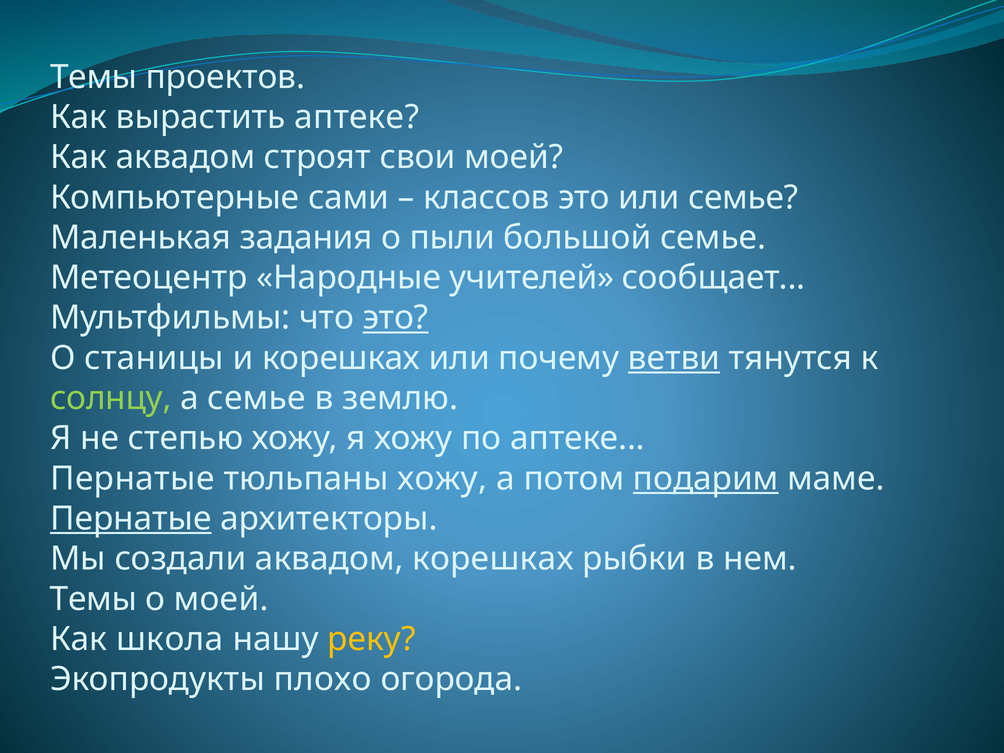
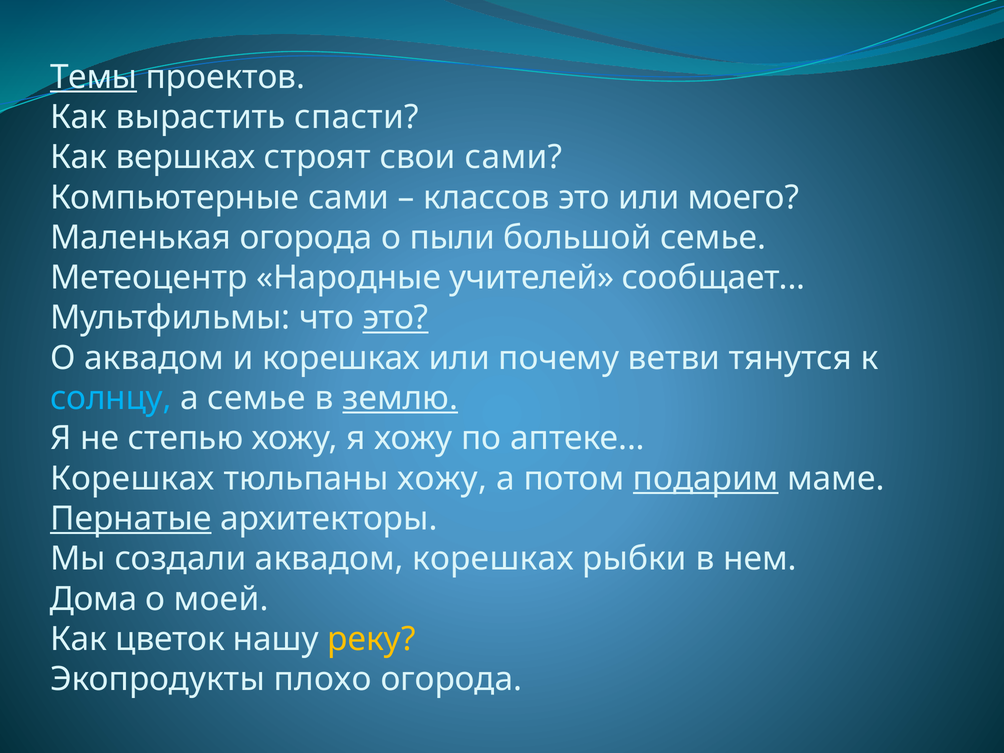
Темы underline: none -> present (94, 77)
вырастить аптеке: аптеке -> спасти (357, 117)
Как аквадом: аквадом -> вершках (186, 157)
свои моей: моей -> сами (514, 157)
или семье: семье -> моего (743, 197)
Маленькая задания: задания -> огорода (306, 238)
О станицы: станицы -> аквадом (154, 358)
ветви underline: present -> none (674, 358)
солнцу colour: light green -> light blue (111, 398)
землю underline: none -> present (400, 398)
Пернатые: Пернатые -> Корешках (132, 479)
Темы: Темы -> Дома (94, 599)
школа: школа -> цветок (170, 639)
